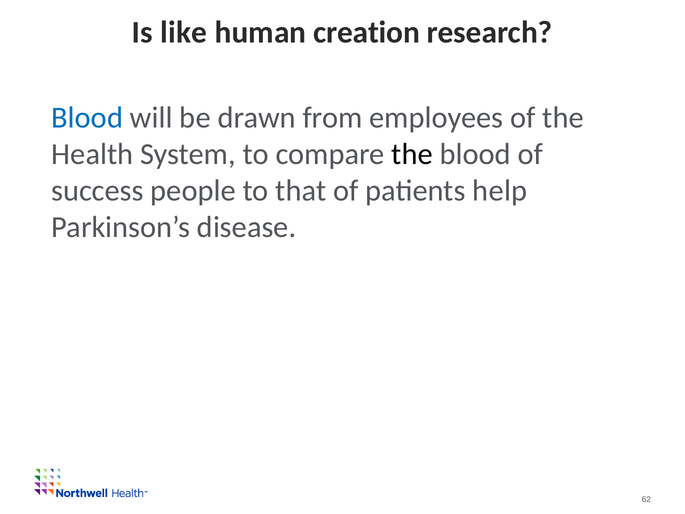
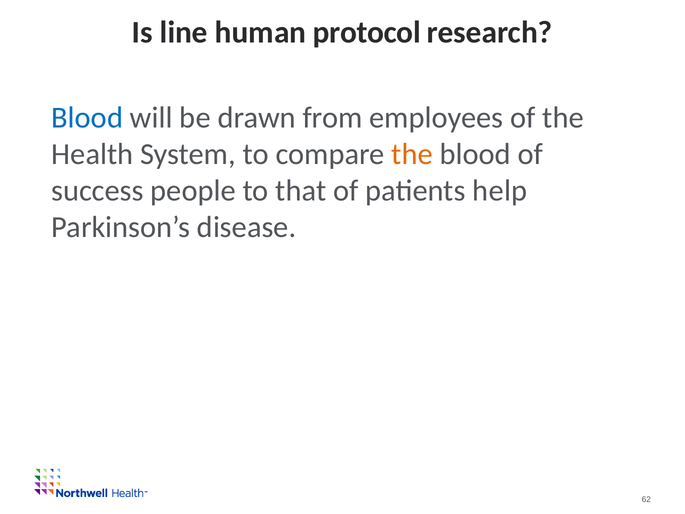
like: like -> line (184, 32)
creation: creation -> protocol (367, 32)
the colour: black -> orange (412, 154)
